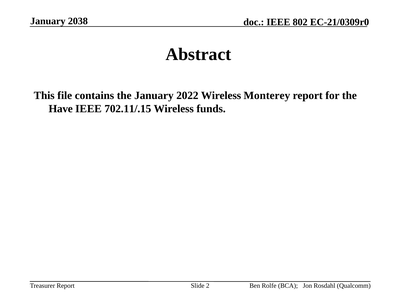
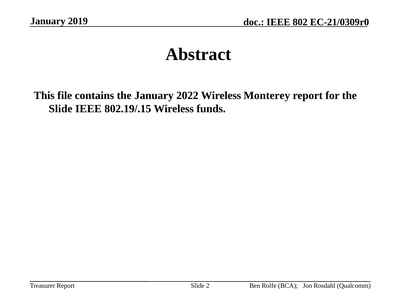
2038: 2038 -> 2019 (78, 21)
Have: Have -> Slide (61, 109)
702.11/.15: 702.11/.15 -> 802.19/.15 (128, 109)
